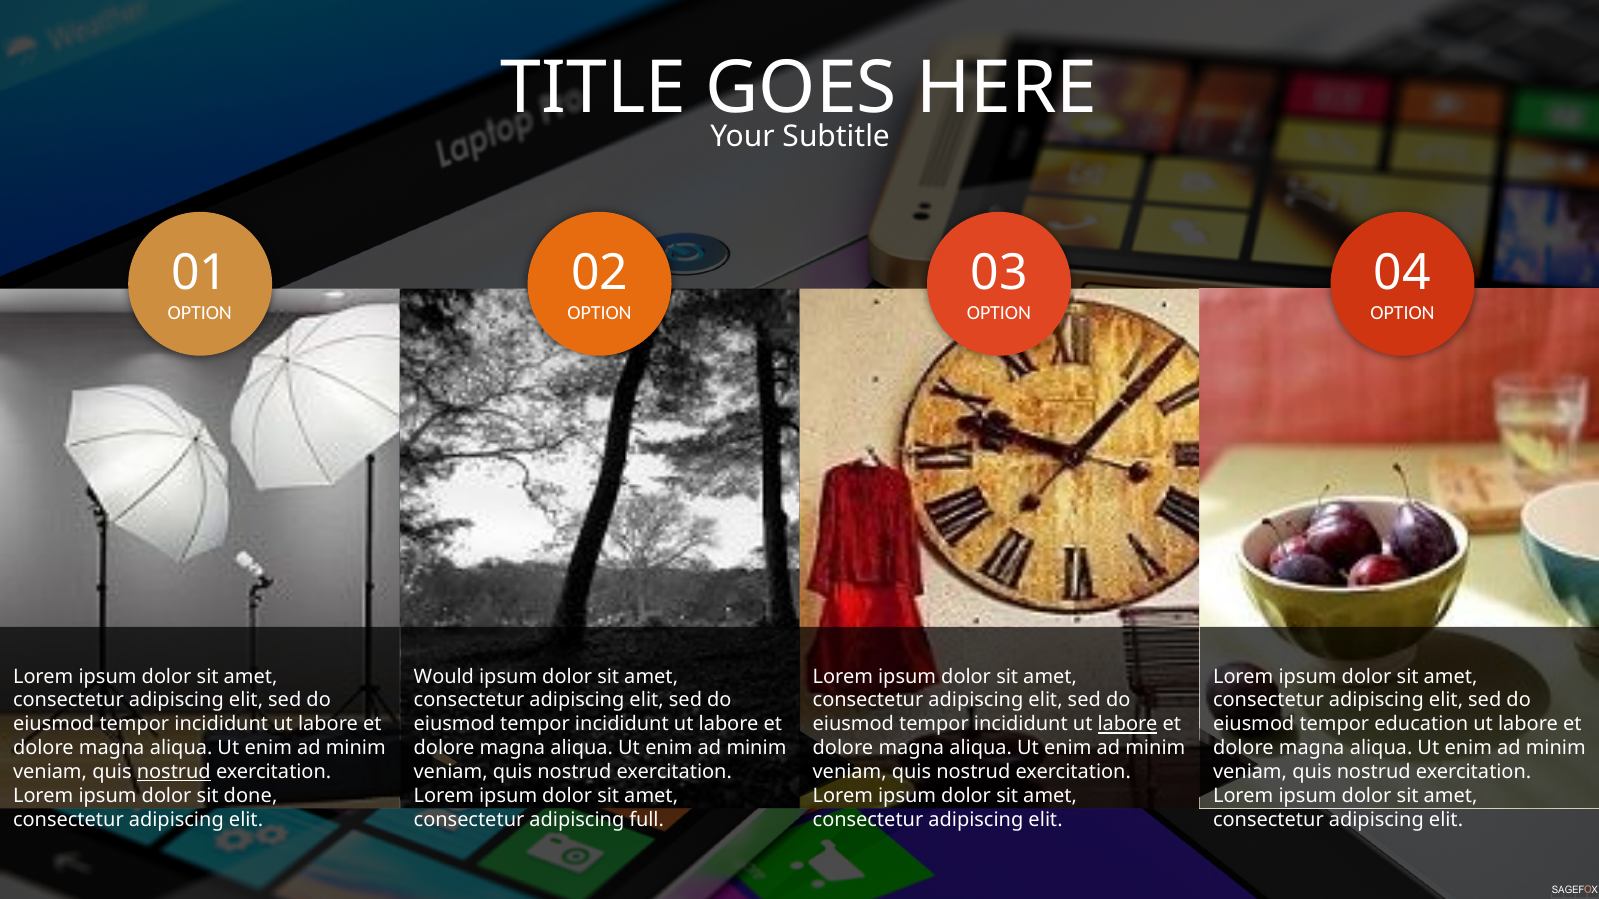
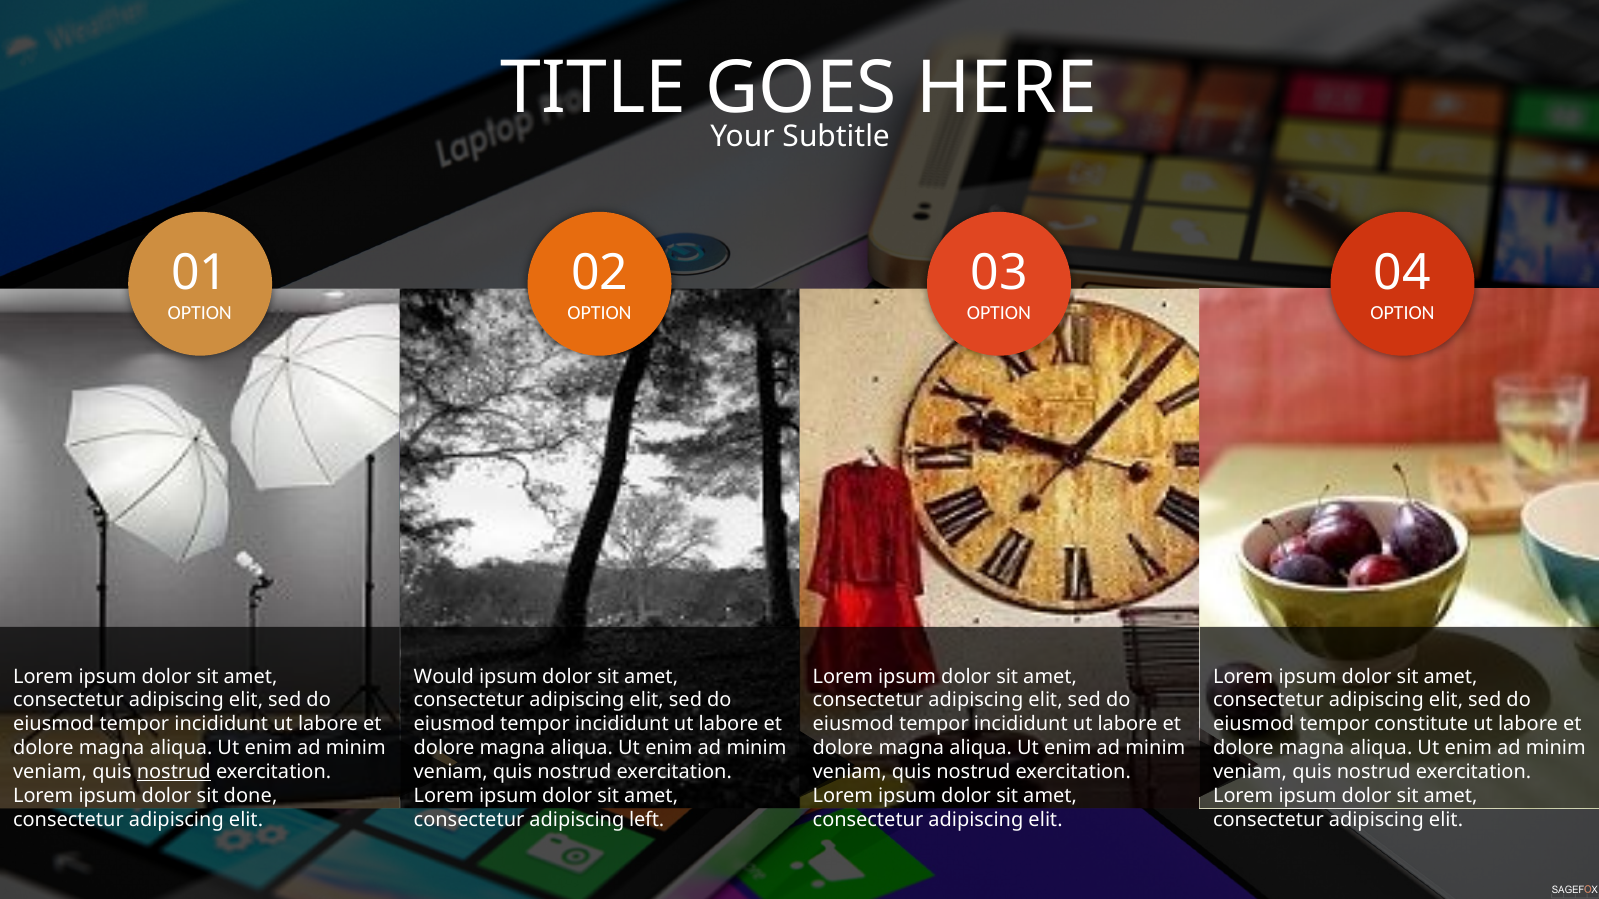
labore underline: present -> none (1128, 725)
education: education -> constitute (1421, 725)
full: full -> left (647, 821)
